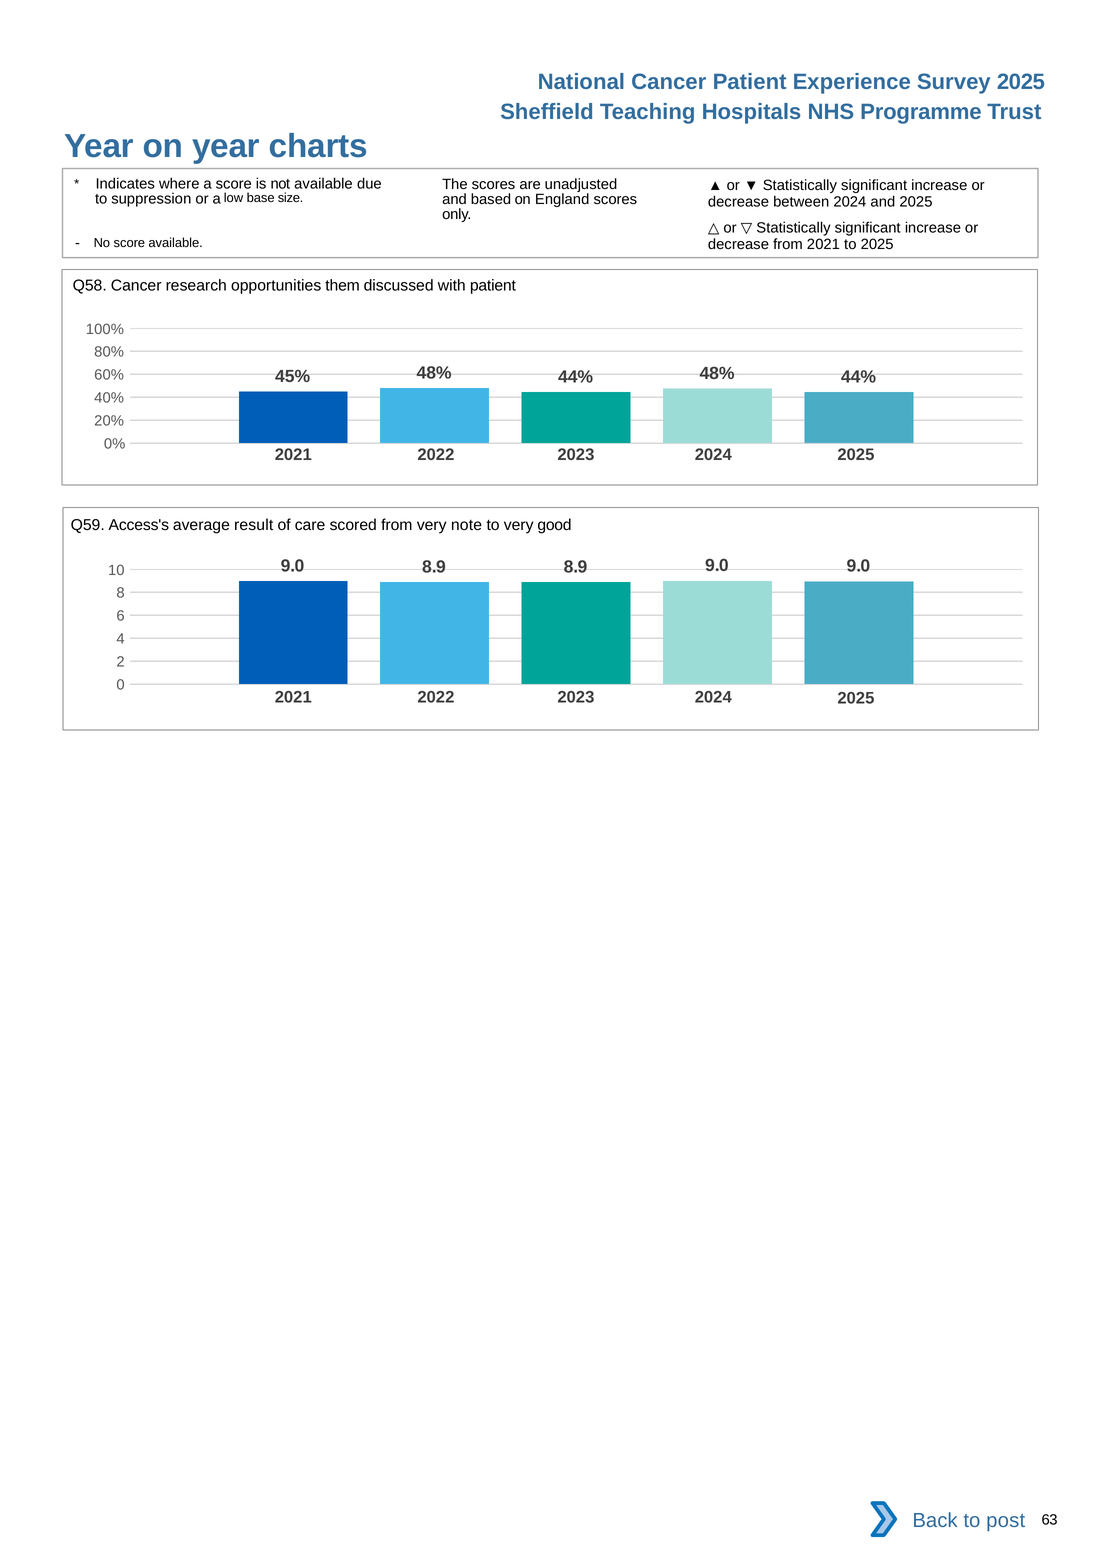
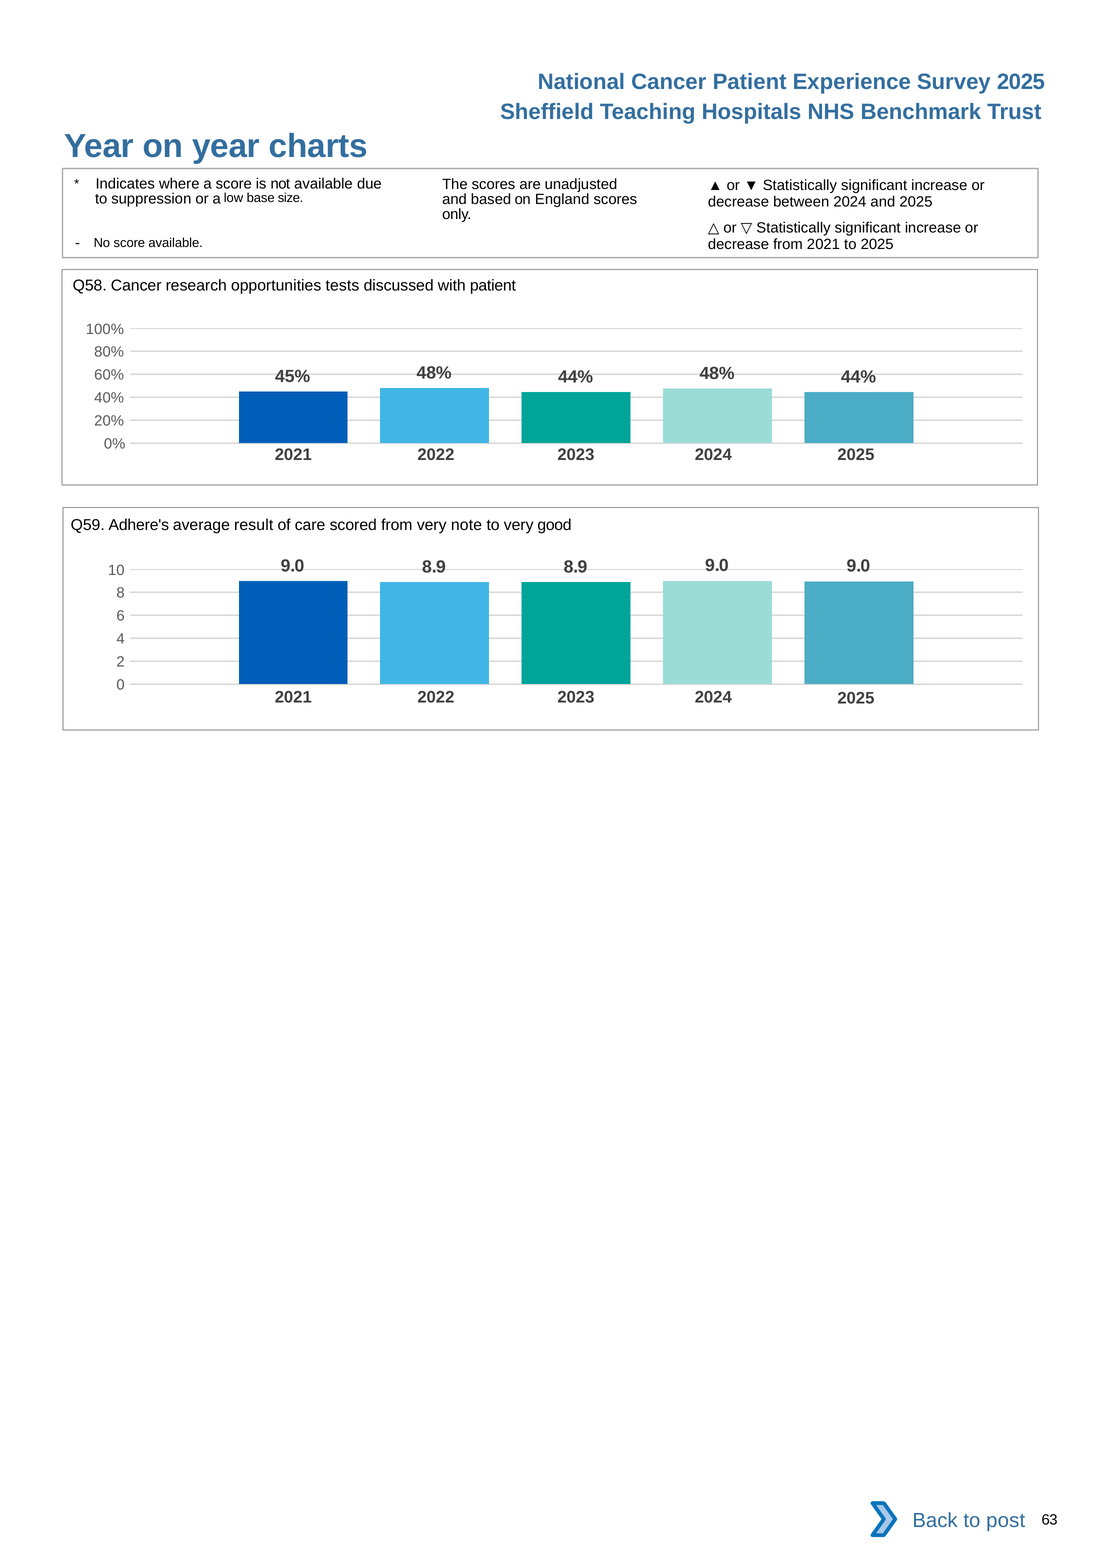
Programme: Programme -> Benchmark (921, 112)
them: them -> tests (342, 285)
Access's: Access's -> Adhere's (139, 525)
